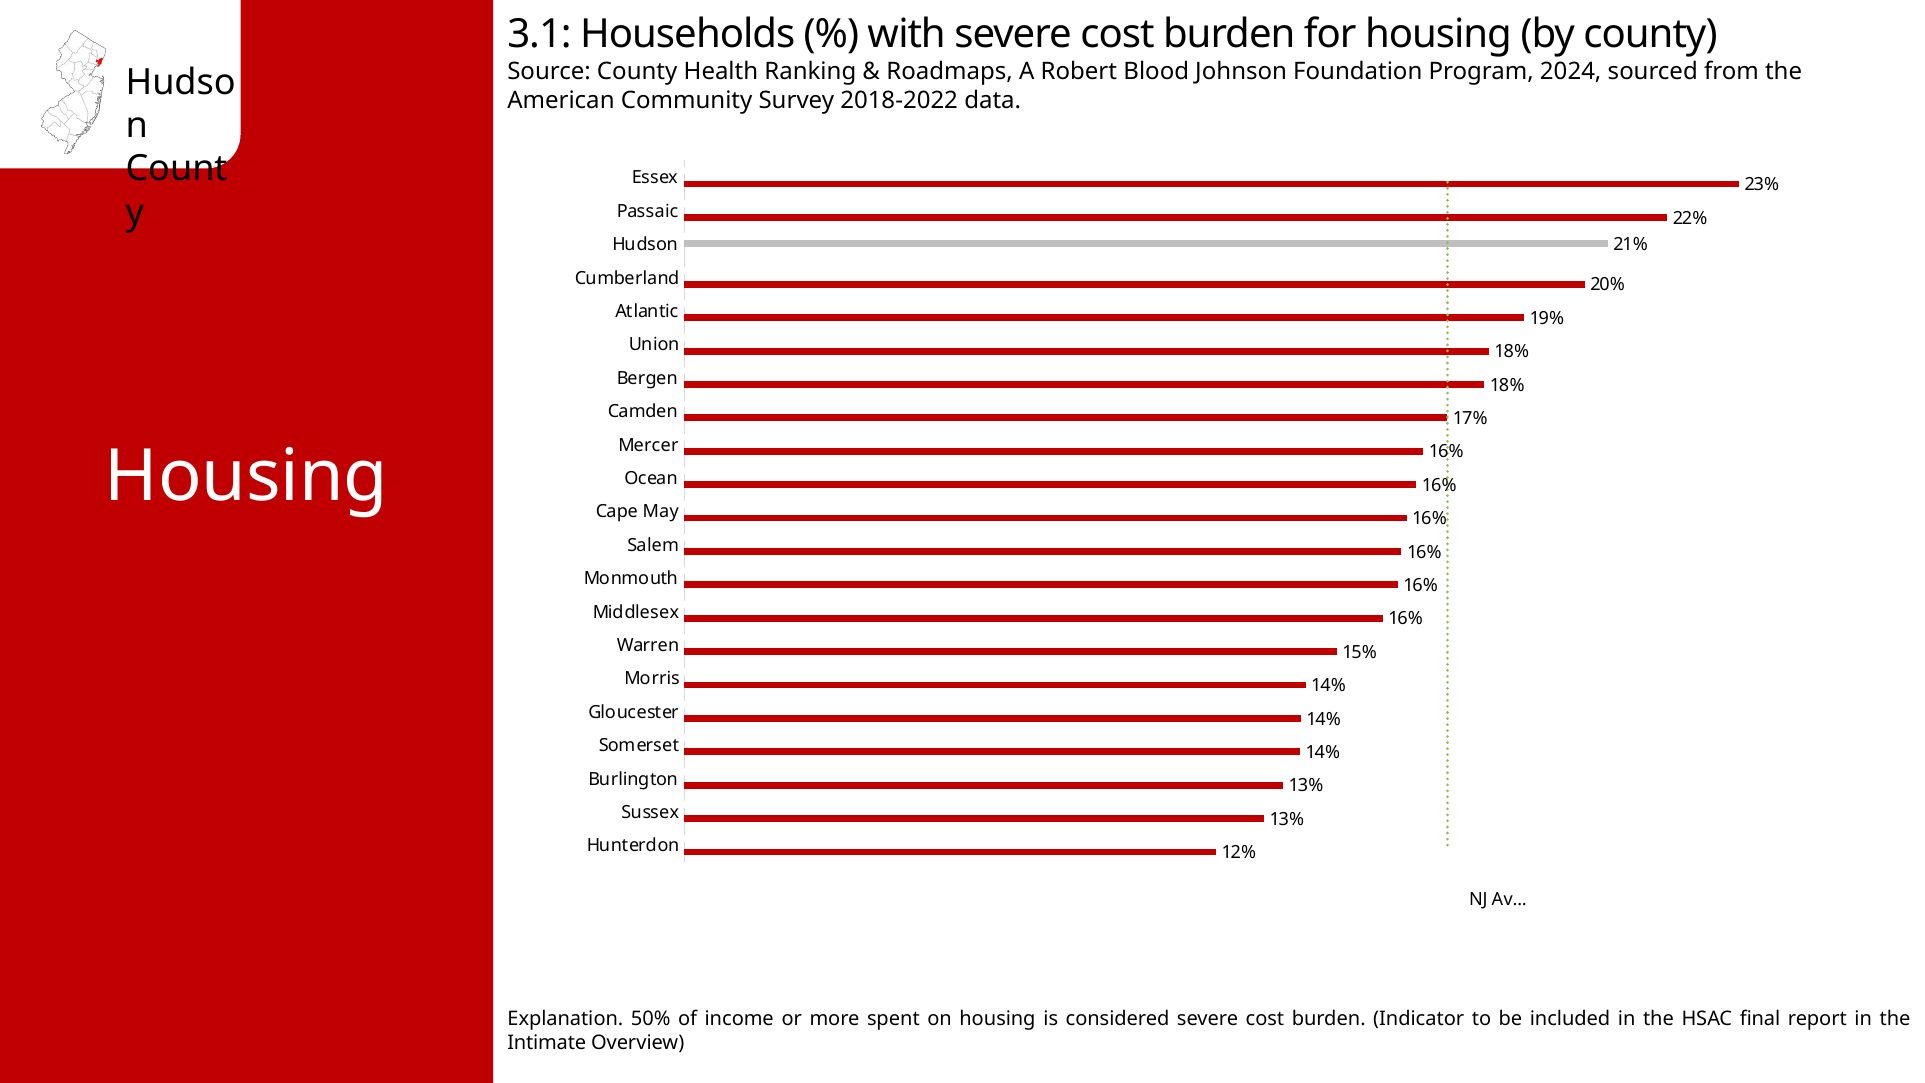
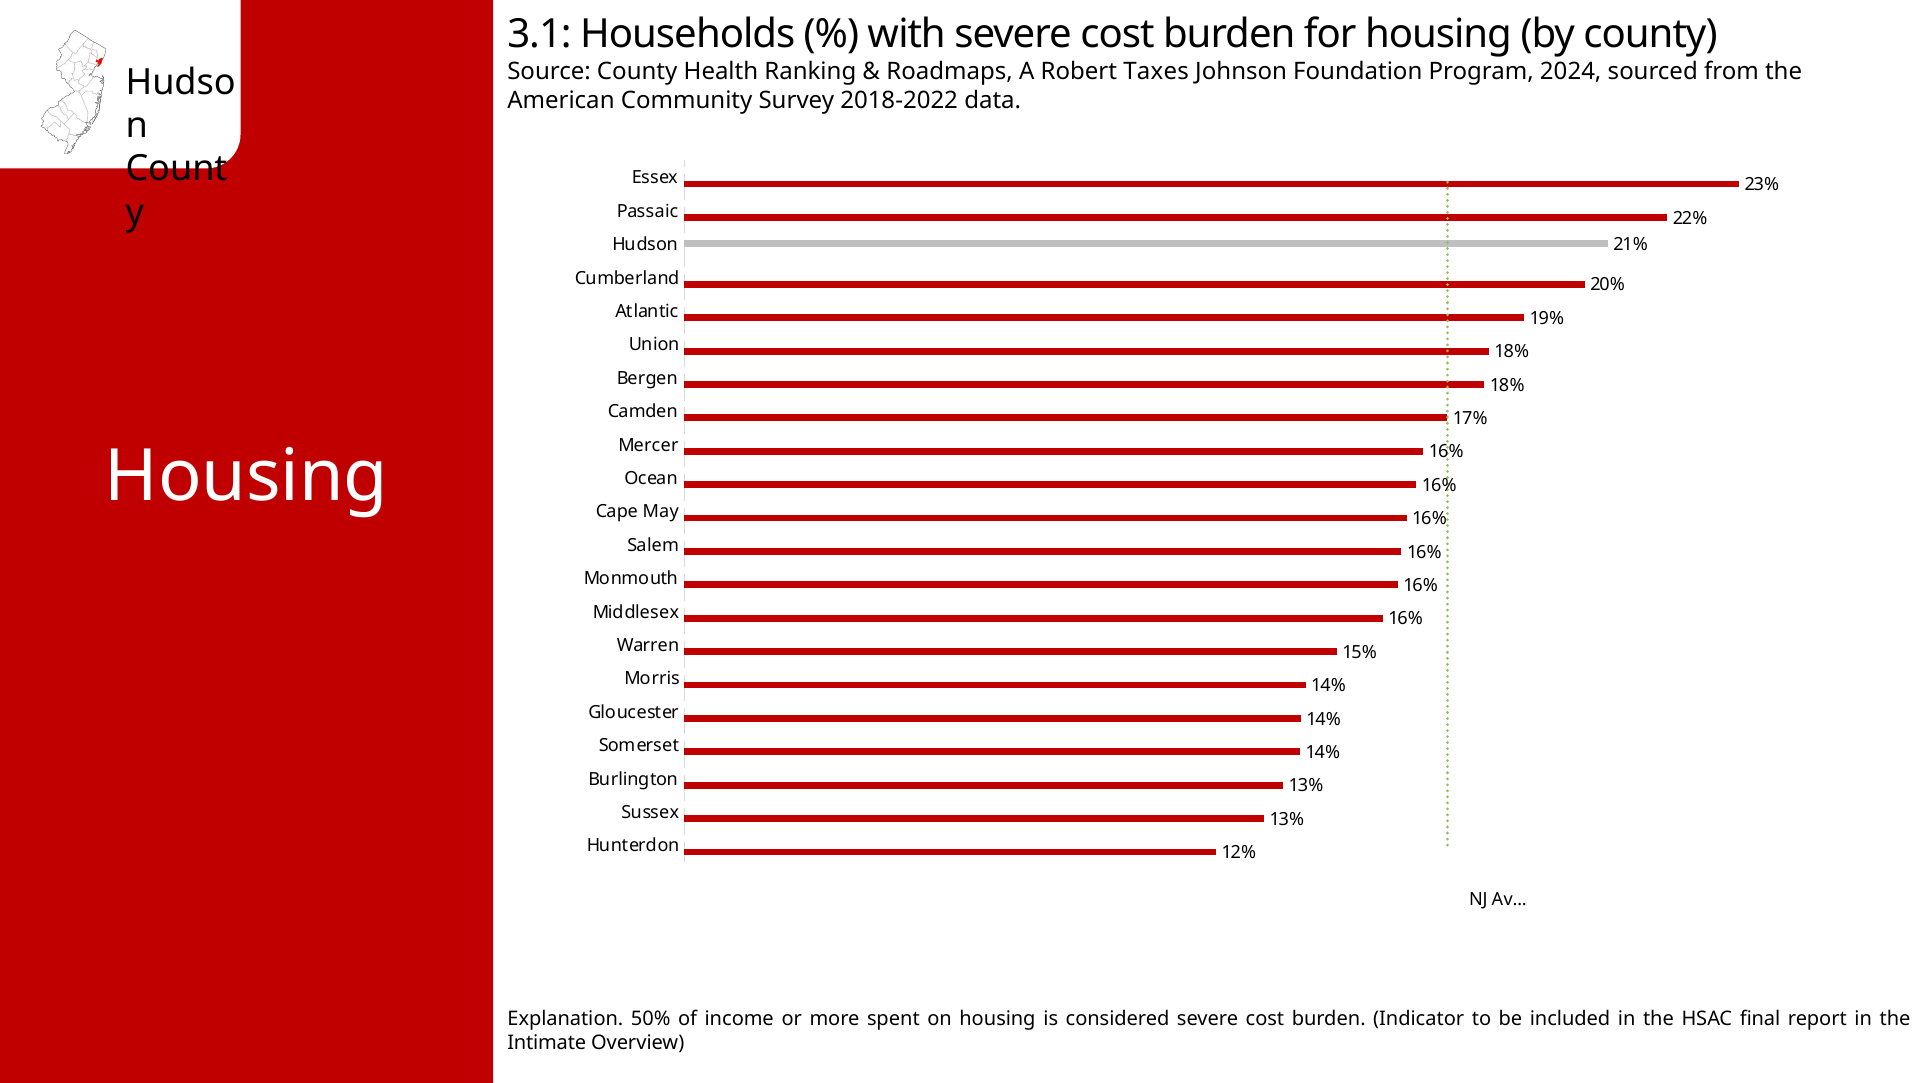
Blood: Blood -> Taxes (1156, 71)
